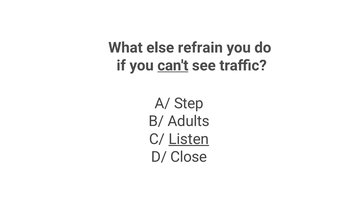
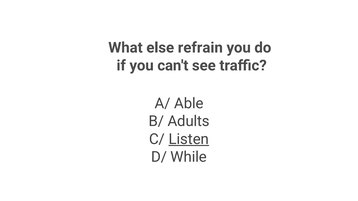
can't underline: present -> none (173, 66)
Step: Step -> Able (189, 104)
Close: Close -> While (189, 157)
